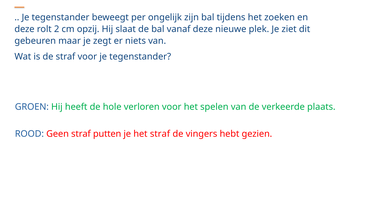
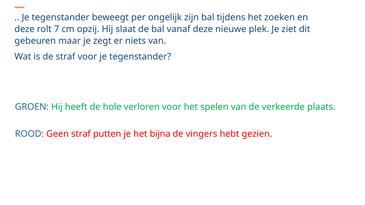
2: 2 -> 7 (57, 29)
het straf: straf -> bijna (160, 134)
